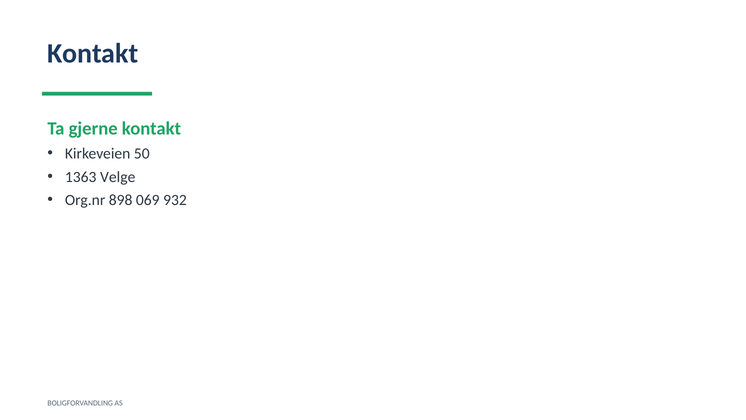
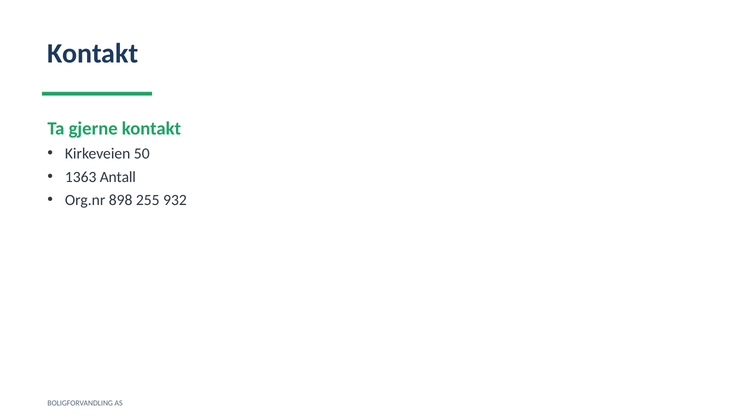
Velge: Velge -> Antall (118, 177)
069: 069 -> 255 (148, 200)
